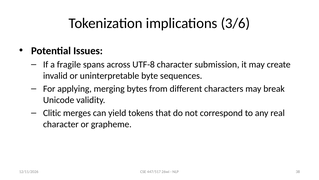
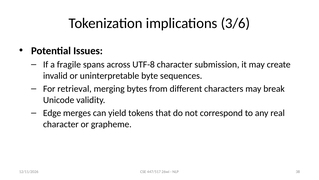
applying: applying -> retrieval (75, 89)
Clitic: Clitic -> Edge (52, 113)
